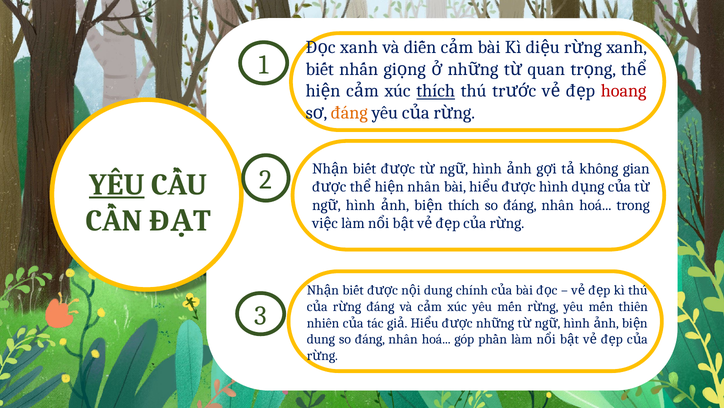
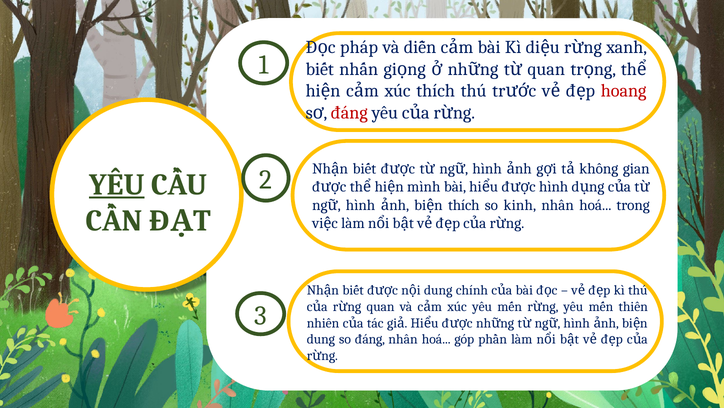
xanh: xanh -> pháp (359, 47)
thích underline: present -> none (436, 91)
đáng colour: orange -> red (349, 113)
nhấn: nhấn -> mình (424, 187)
đáng: đáng -> kinh (520, 205)
đáng: đáng -> quan (381, 306)
